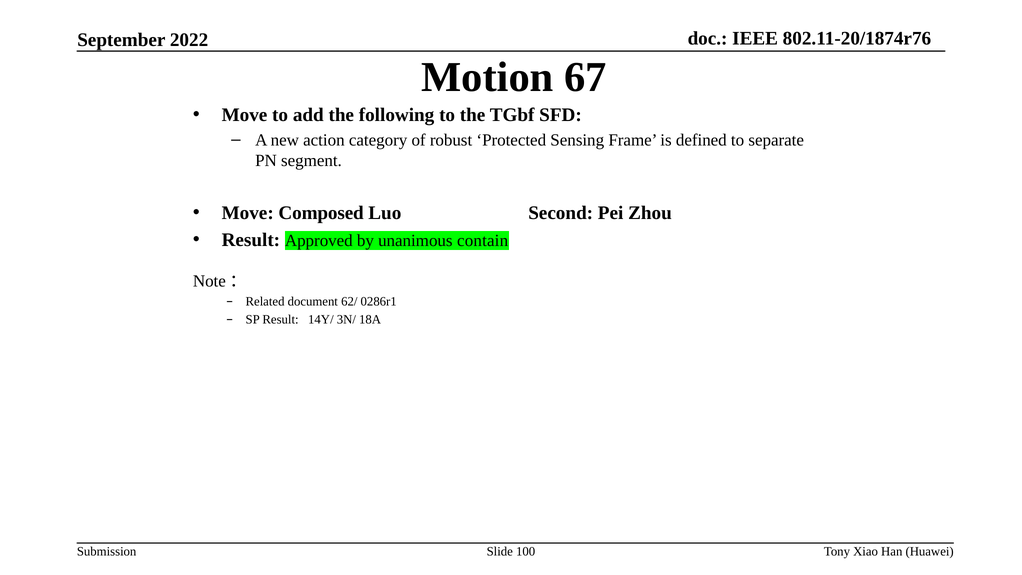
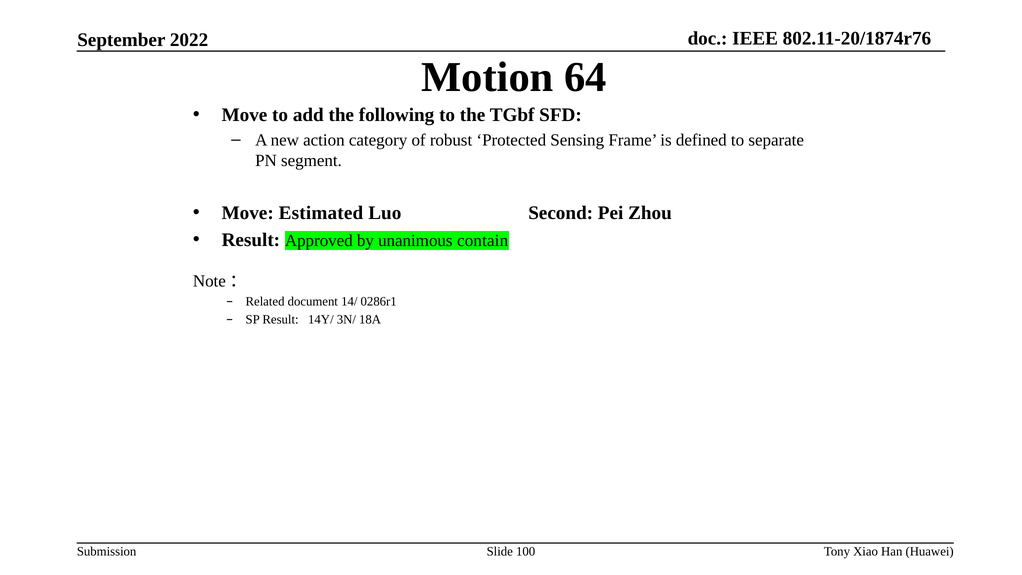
67: 67 -> 64 (586, 77)
Composed: Composed -> Estimated (321, 213)
62/: 62/ -> 14/ (349, 301)
